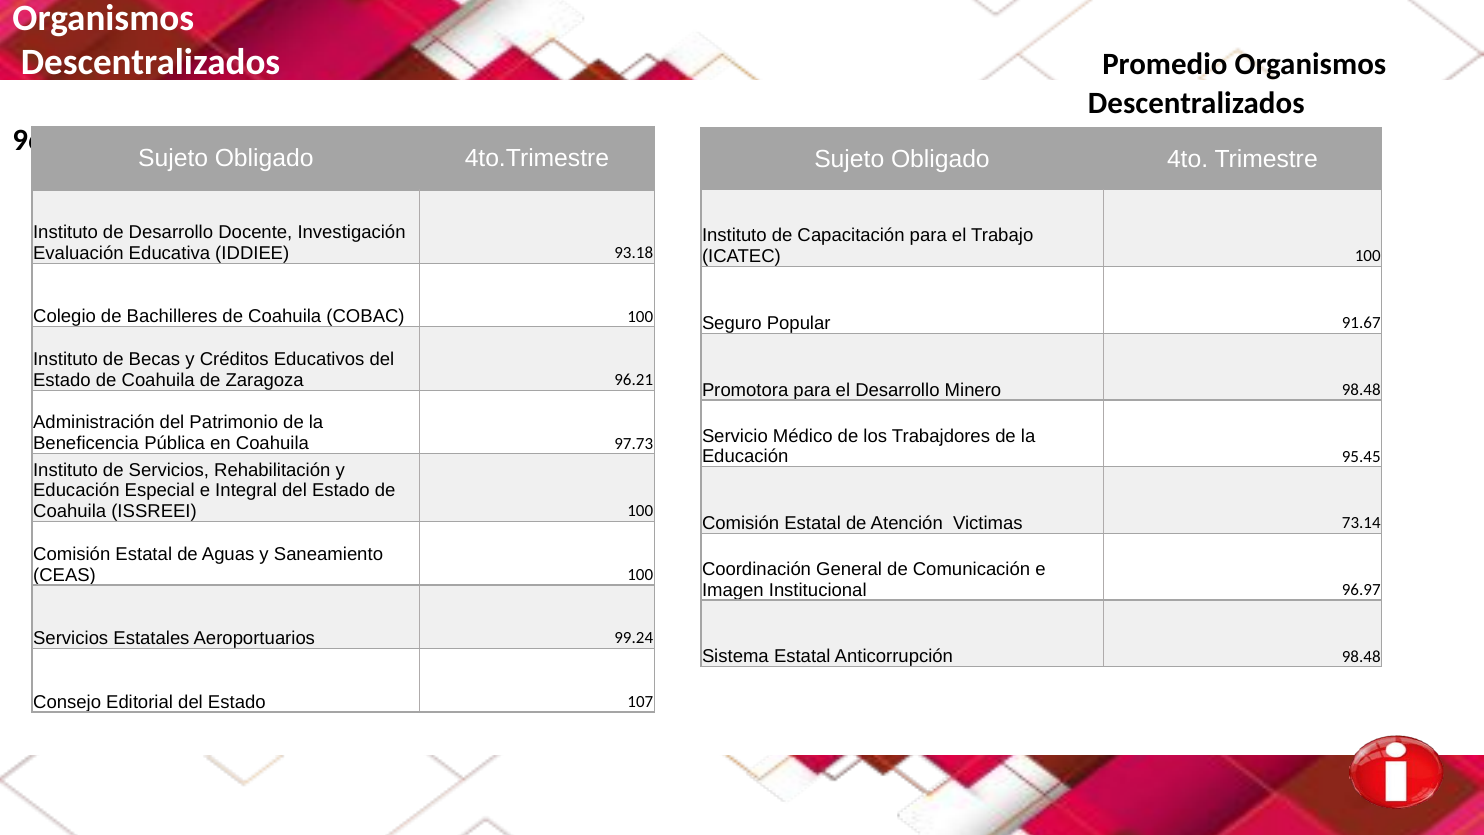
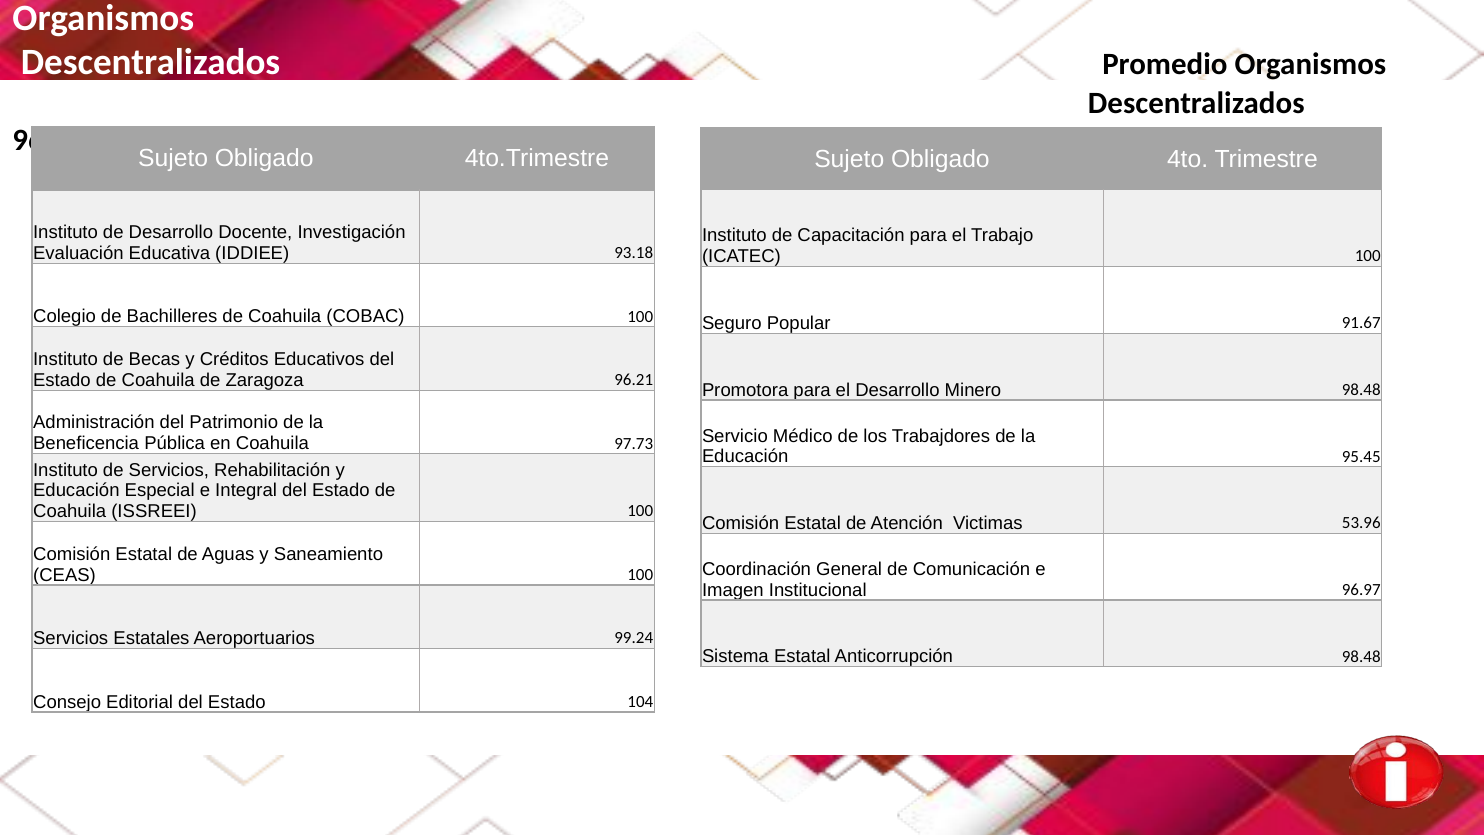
73.14: 73.14 -> 53.96 (1361, 523)
107: 107 -> 104 (640, 702)
